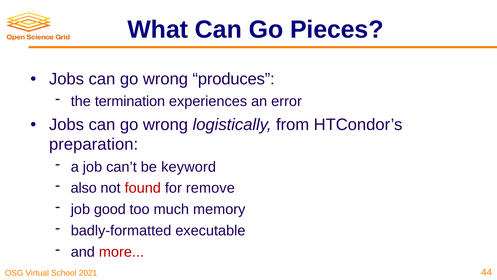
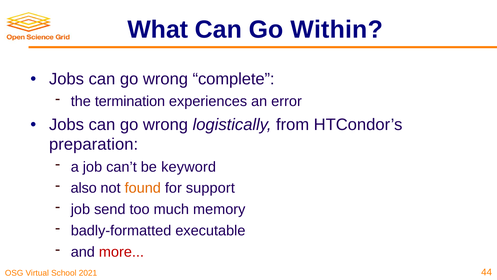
Pieces: Pieces -> Within (337, 30)
produces: produces -> complete (234, 79)
found colour: red -> orange (143, 188)
remove: remove -> support (210, 188)
good: good -> send (110, 209)
